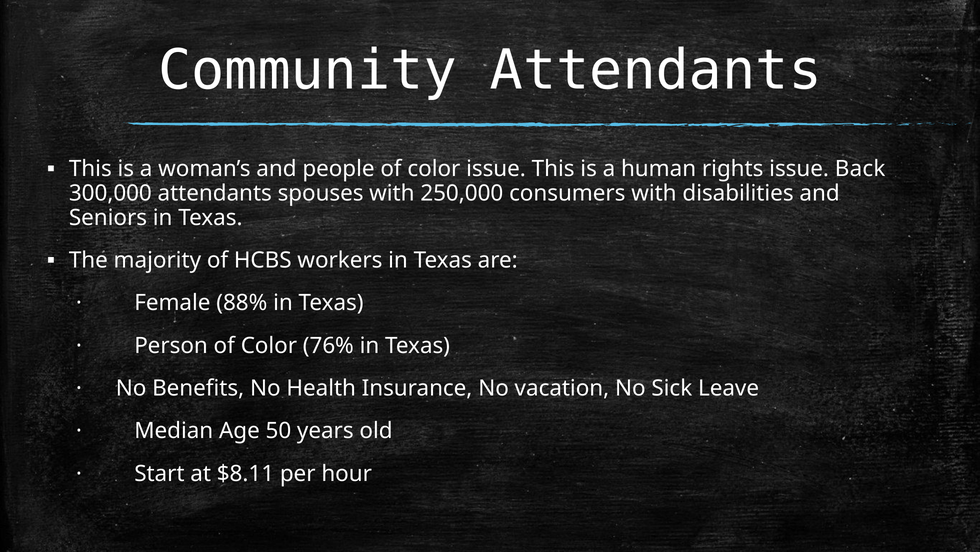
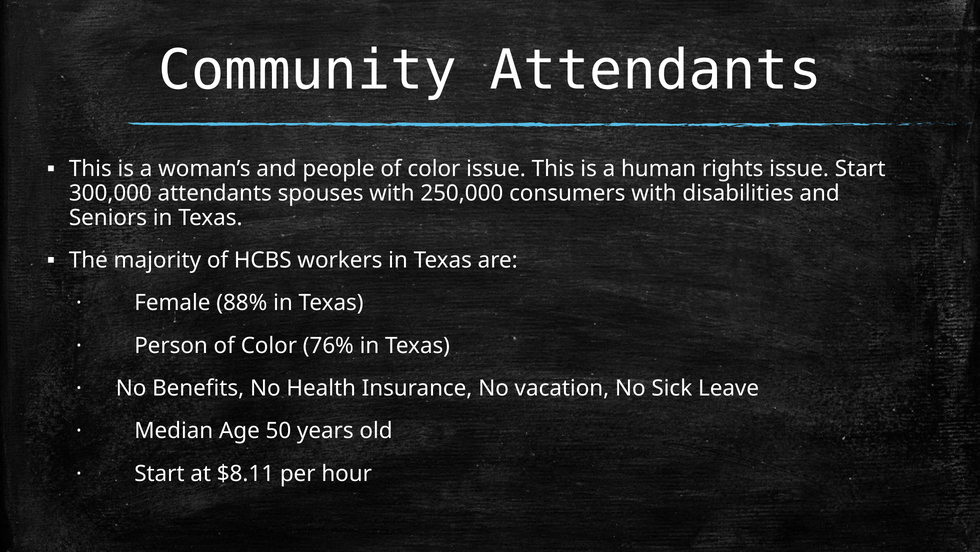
issue Back: Back -> Start (860, 169)
